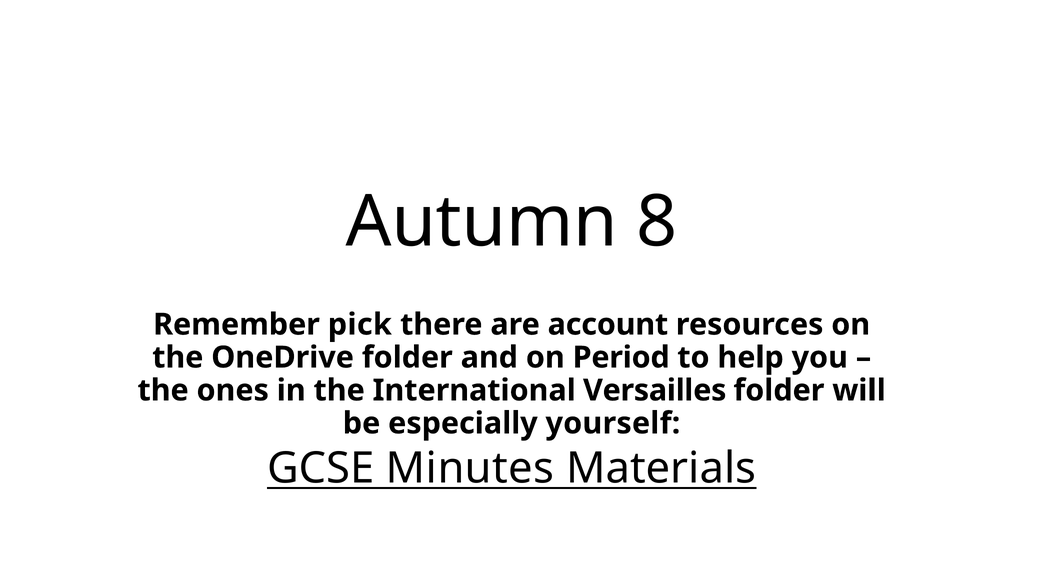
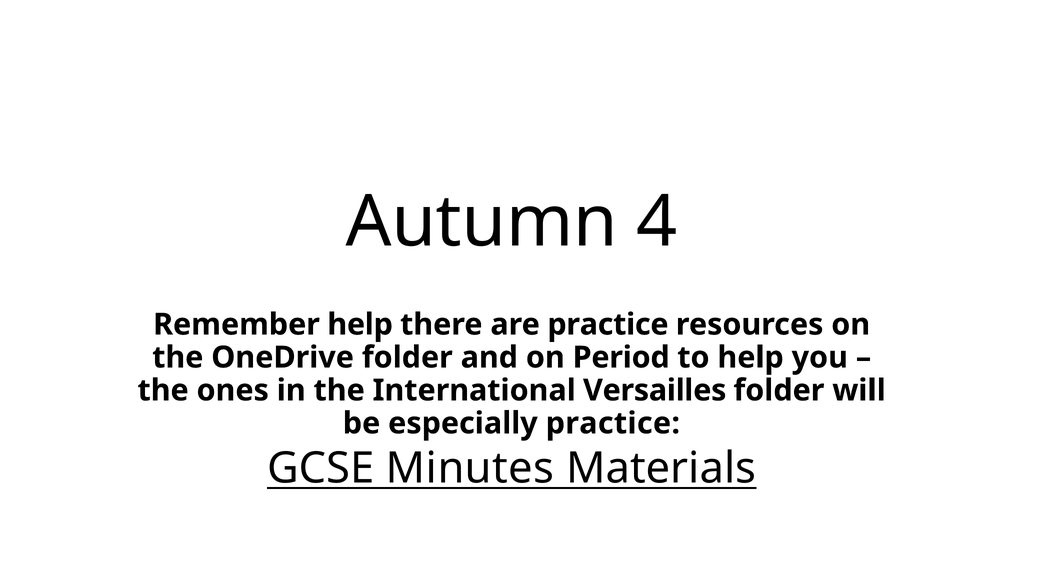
8: 8 -> 4 (657, 222)
Remember pick: pick -> help (360, 325)
are account: account -> practice (608, 325)
especially yourself: yourself -> practice (613, 424)
